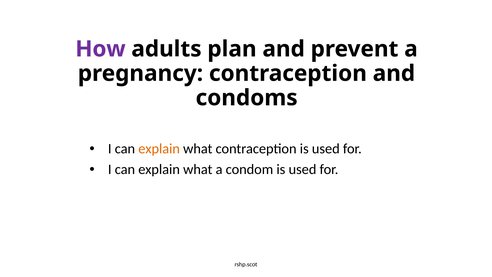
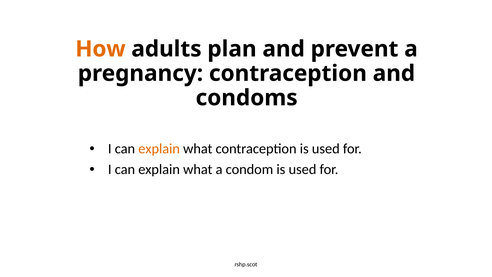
How colour: purple -> orange (100, 49)
